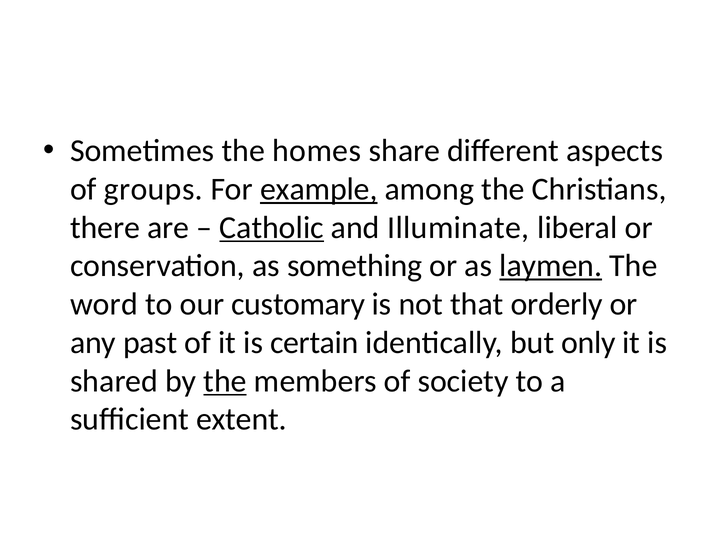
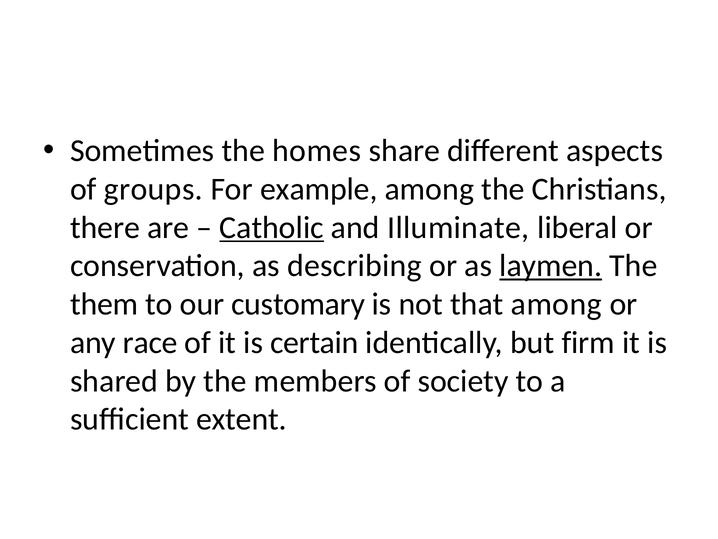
example underline: present -> none (319, 189)
something: something -> describing (354, 266)
word: word -> them (104, 304)
that orderly: orderly -> among (556, 304)
past: past -> race (150, 342)
only: only -> firm (588, 342)
the underline: present -> none (225, 381)
